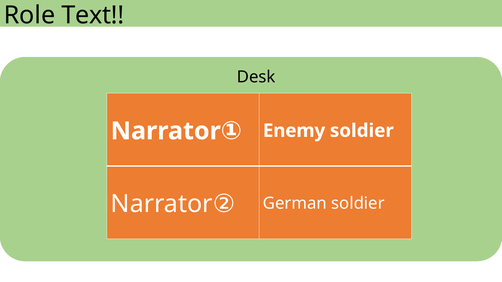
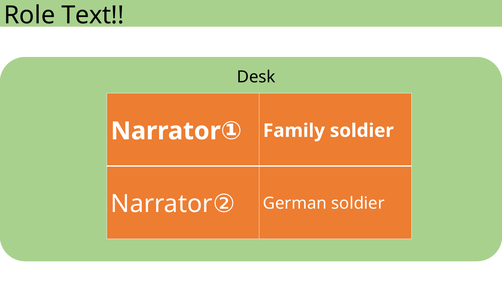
Enemy: Enemy -> Family (294, 131)
